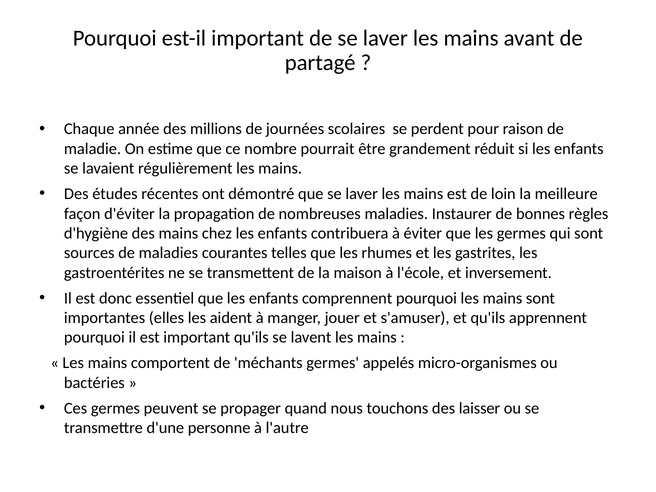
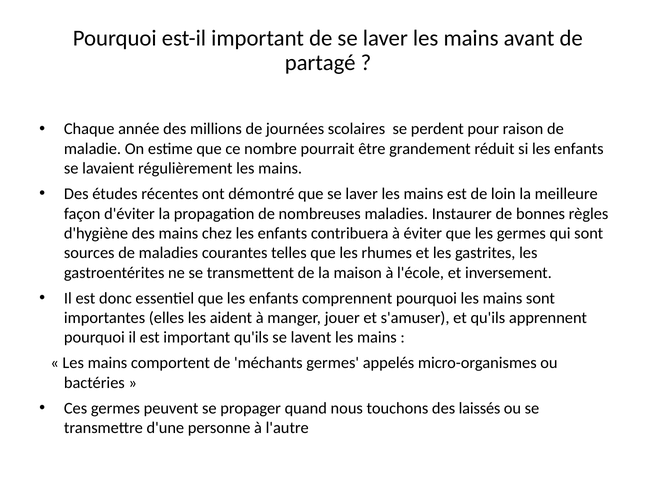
laisser: laisser -> laissés (480, 408)
